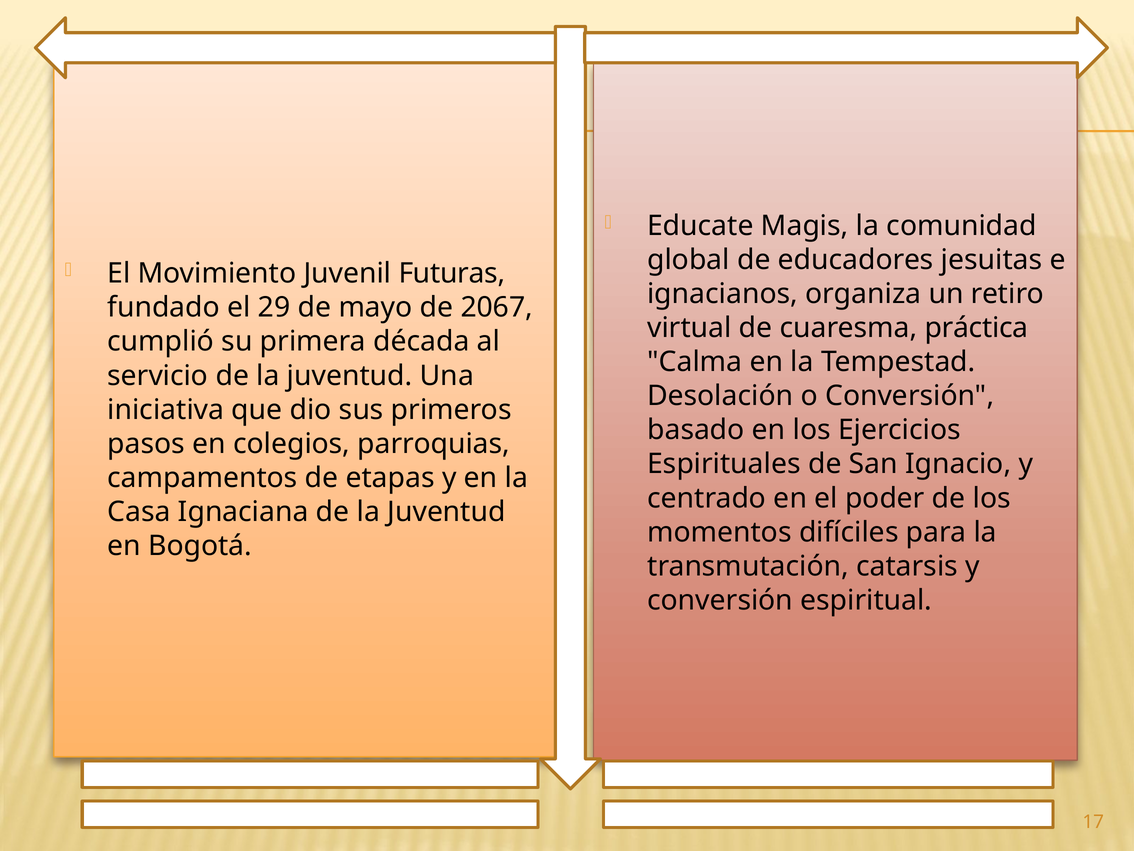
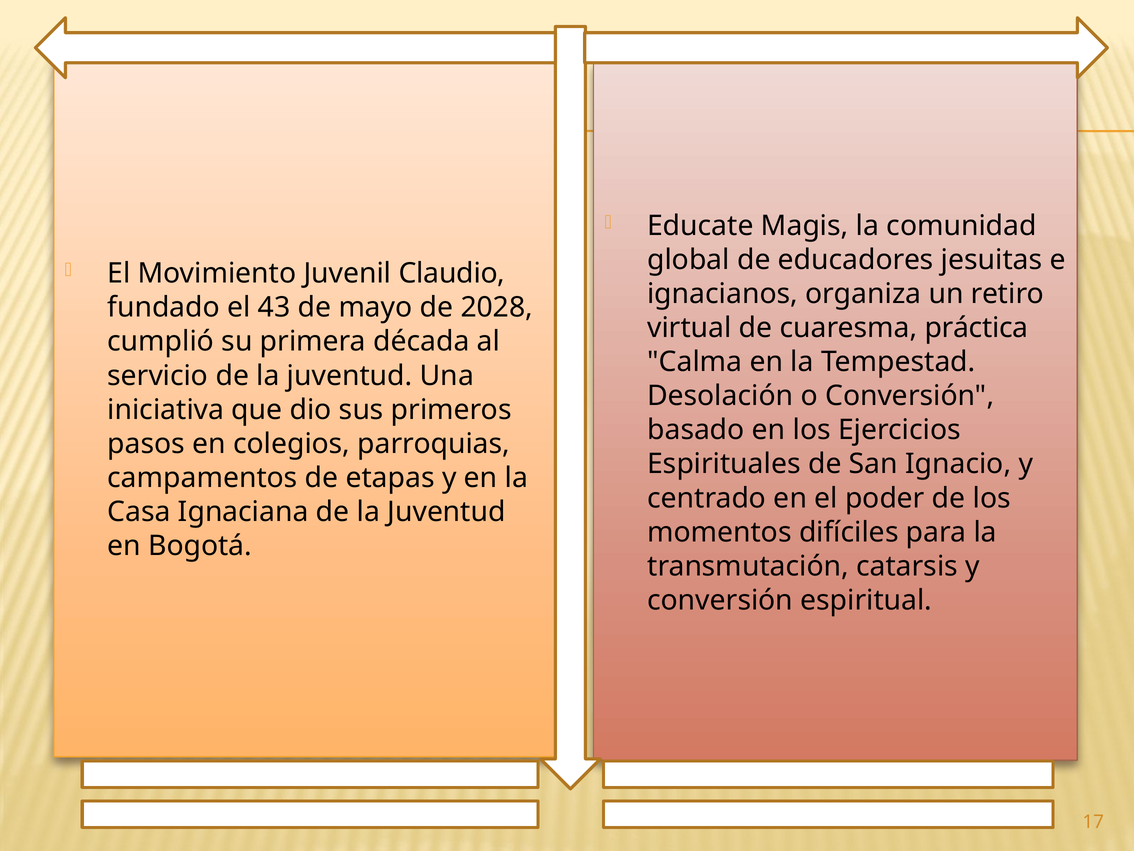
Futuras: Futuras -> Claudio (452, 273)
29: 29 -> 43 (274, 307)
2067: 2067 -> 2028 (497, 307)
